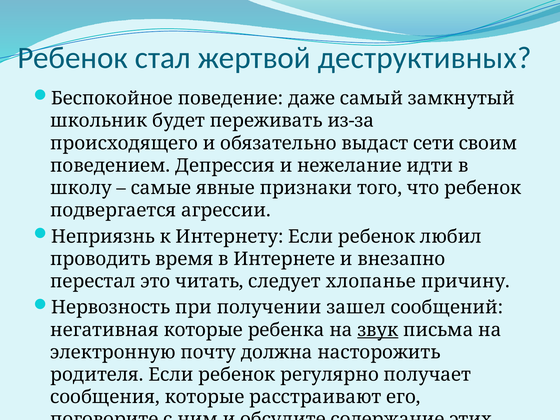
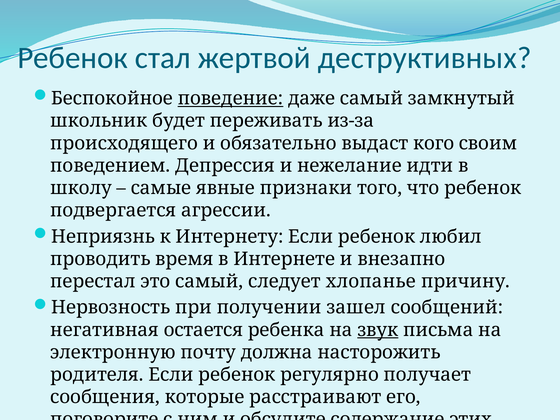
поведение underline: none -> present (230, 98)
сети: сети -> кого (434, 143)
это читать: читать -> самый (209, 281)
негативная которые: которые -> остается (203, 330)
